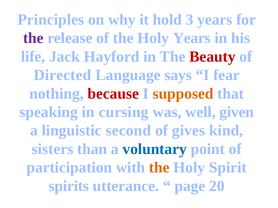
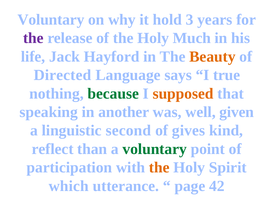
Principles: Principles -> Voluntary (51, 20)
Holy Years: Years -> Much (192, 38)
Beauty colour: red -> orange (212, 57)
fear: fear -> true (227, 75)
because colour: red -> green (113, 94)
cursing: cursing -> another (124, 112)
sisters: sisters -> reflect (53, 149)
voluntary colour: blue -> green (155, 149)
spirits: spirits -> which (69, 186)
20: 20 -> 42 (217, 186)
